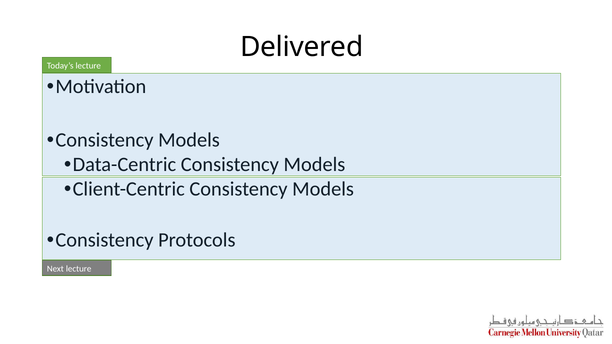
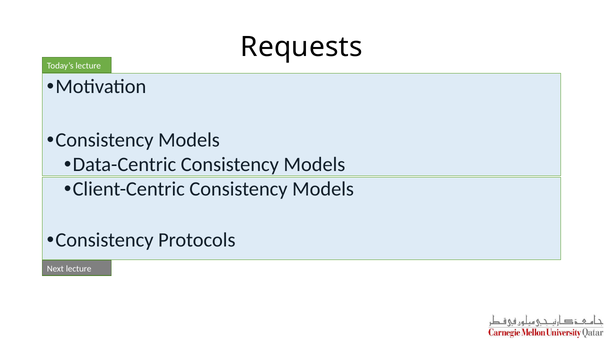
Delivered: Delivered -> Requests (301, 47)
